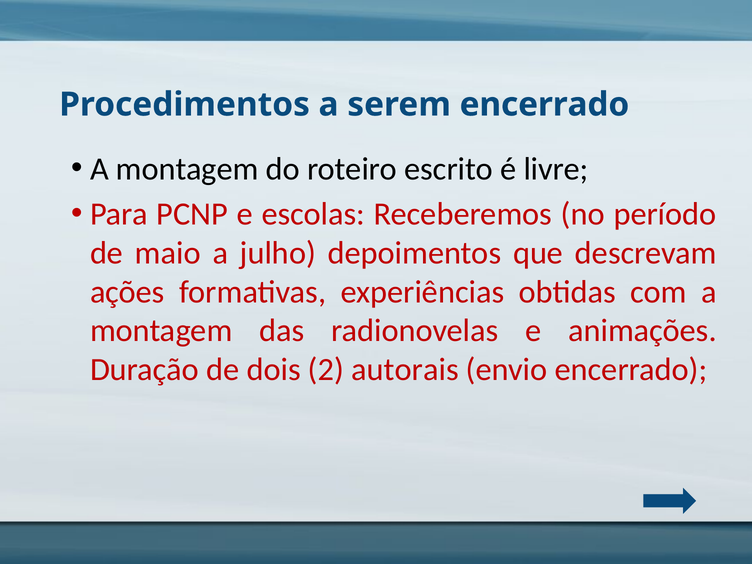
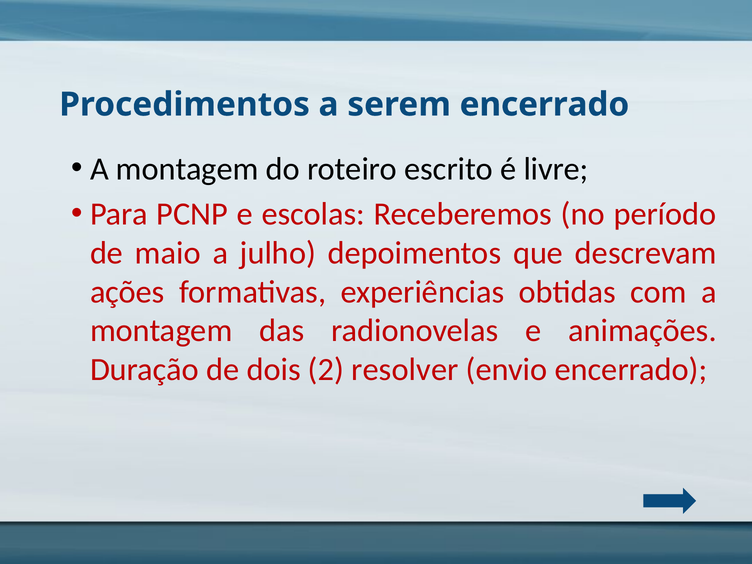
autorais: autorais -> resolver (405, 370)
